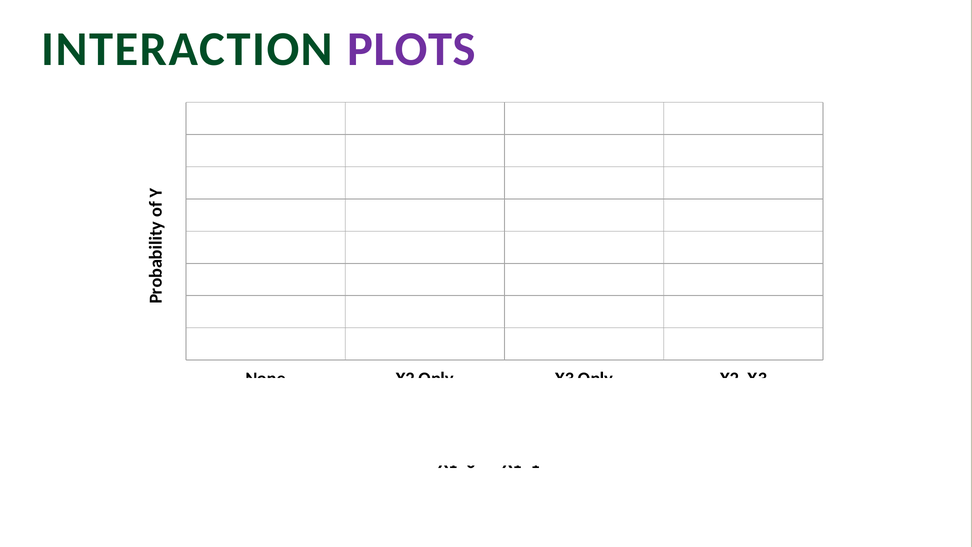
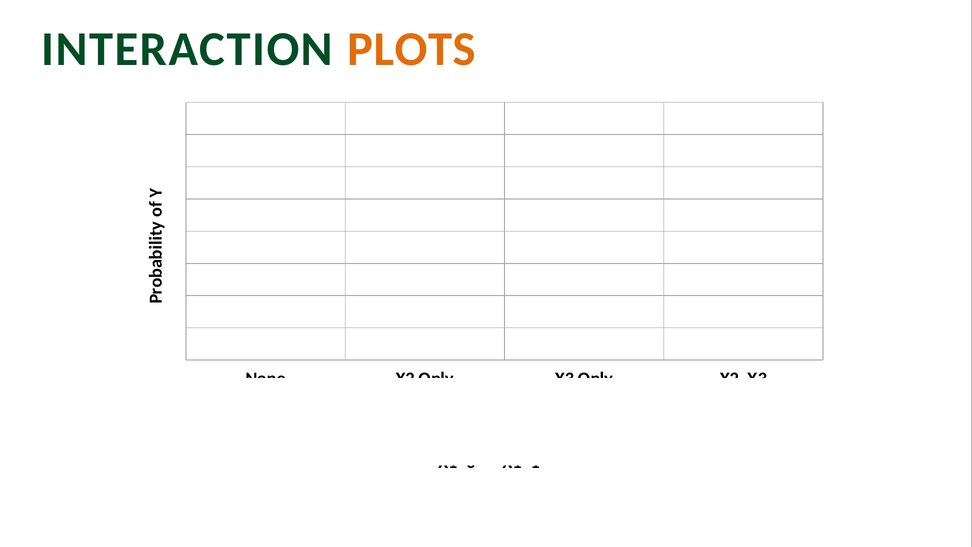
PLOTS colour: purple -> orange (411, 49)
